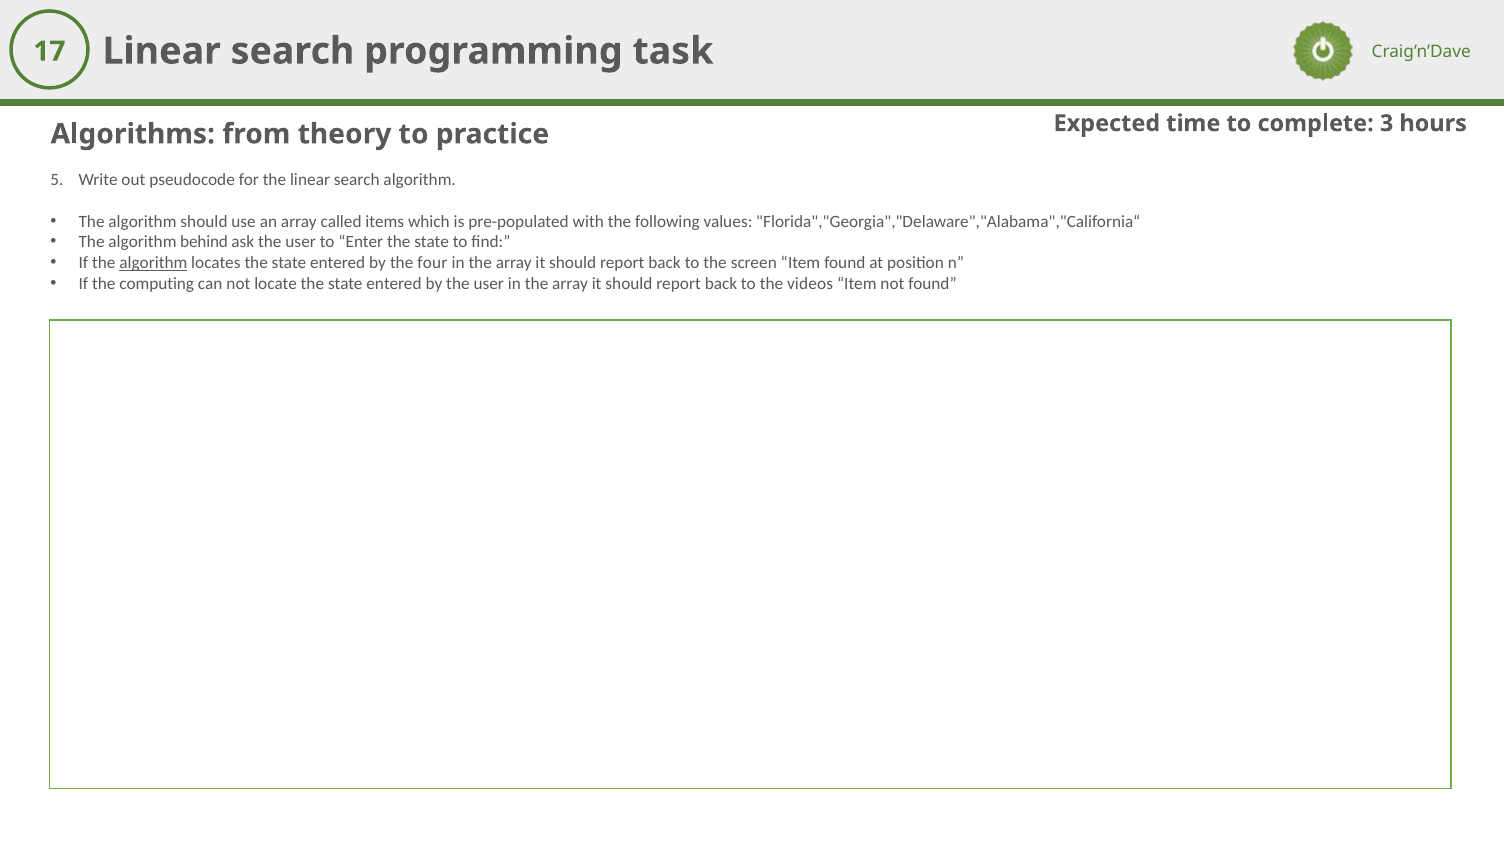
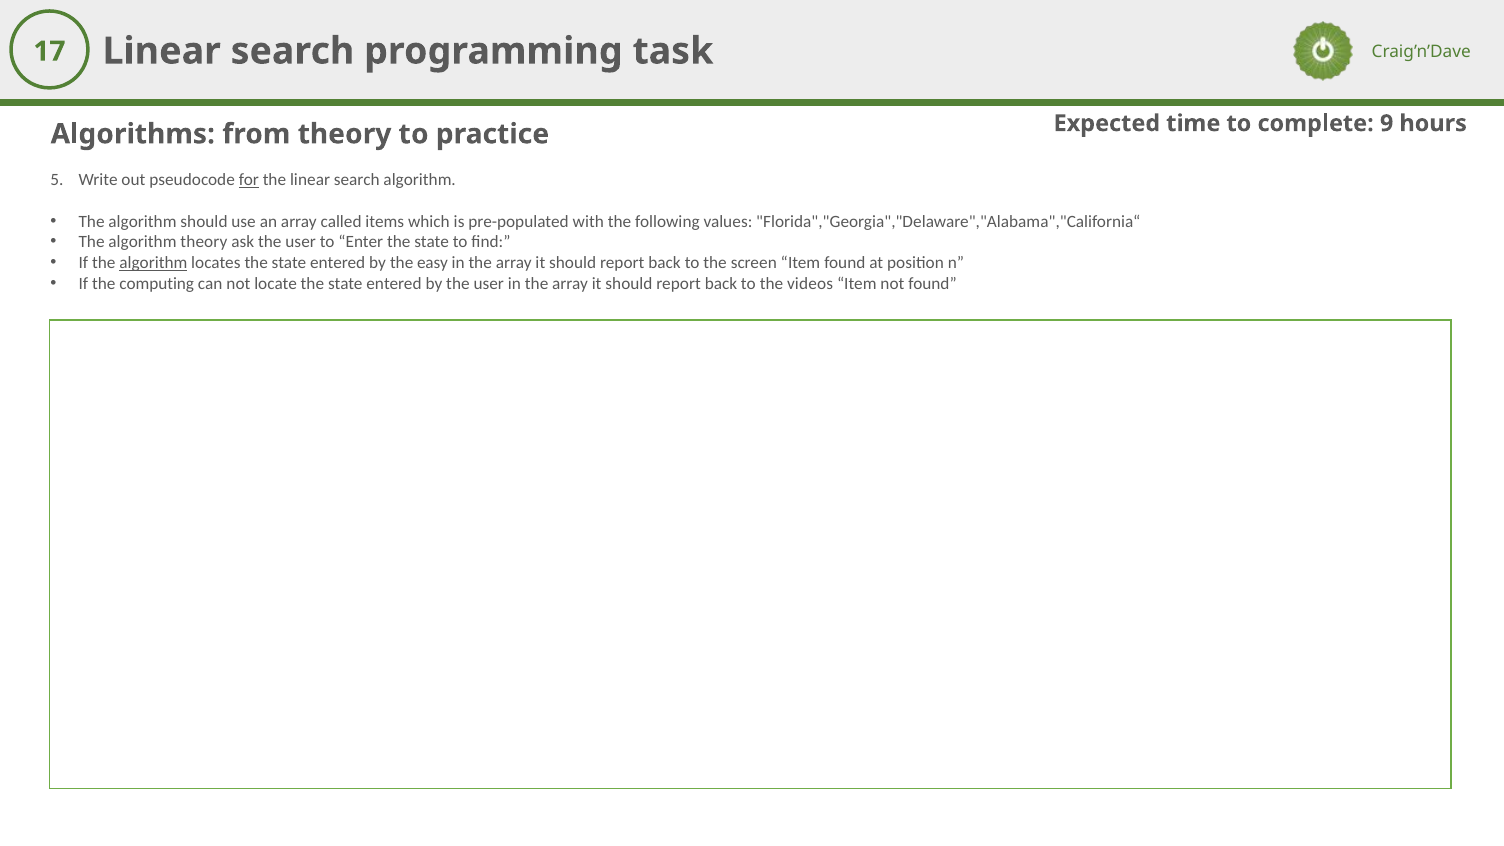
3: 3 -> 9 (1387, 123)
for underline: none -> present (249, 180)
algorithm behind: behind -> theory (204, 242)
four: four -> easy (433, 263)
